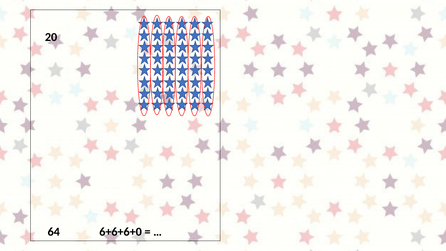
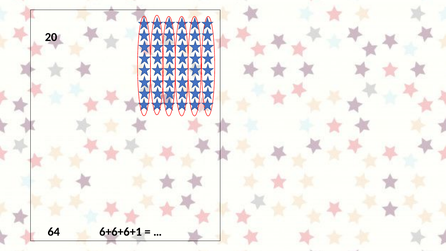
6+6+6+0: 6+6+6+0 -> 6+6+6+1 (121, 232)
